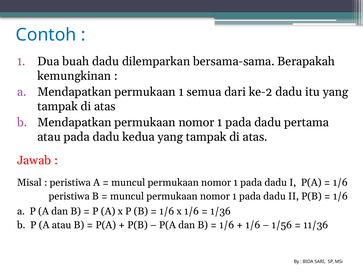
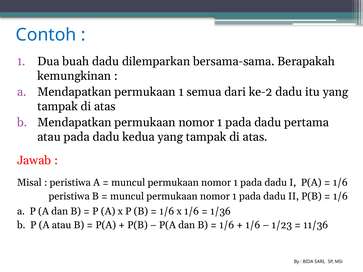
1/56: 1/56 -> 1/23 (282, 225)
